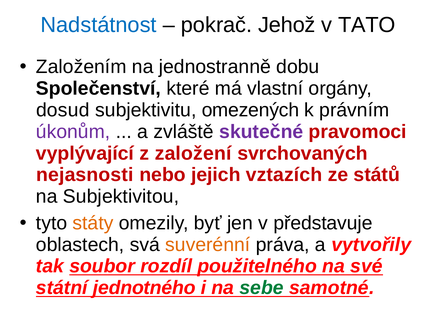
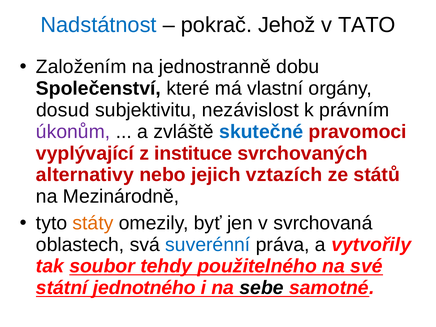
omezených: omezených -> nezávislost (250, 110)
skutečné colour: purple -> blue (261, 132)
založení: založení -> instituce (193, 153)
nejasnosti: nejasnosti -> alternativy (85, 175)
Subjektivitou: Subjektivitou -> Mezinárodně (121, 197)
představuje: představuje -> svrchovaná (323, 223)
suverénní colour: orange -> blue (208, 245)
rozdíl: rozdíl -> tehdy (166, 266)
sebe colour: green -> black (262, 288)
